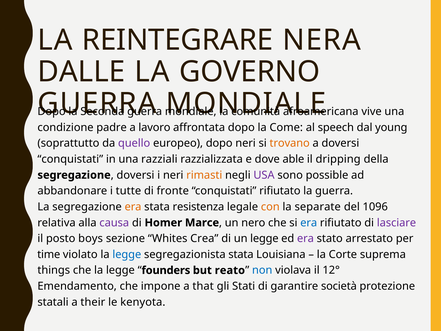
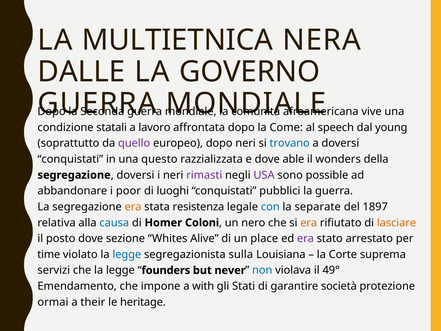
REINTEGRARE: REINTEGRARE -> MULTIETNICA (178, 40)
padre: padre -> statali (112, 127)
trovano colour: orange -> blue (290, 143)
razziali: razziali -> questo (159, 159)
dripping: dripping -> wonders (338, 159)
rimasti colour: orange -> purple (204, 175)
tutte: tutte -> poor (128, 191)
fronte: fronte -> luoghi (173, 191)
conquistati rifiutato: rifiutato -> pubblici (280, 191)
con colour: orange -> blue (270, 207)
1096: 1096 -> 1897 (375, 207)
causa colour: purple -> blue (114, 223)
Marce: Marce -> Coloni (202, 223)
era colour: blue -> orange (309, 223)
lasciare colour: purple -> orange (396, 223)
posto boys: boys -> dove (91, 238)
Crea: Crea -> Alive (204, 238)
un legge: legge -> place (264, 238)
segregazionista stata: stata -> sulla (241, 254)
things: things -> servizi (54, 270)
reato: reato -> never (230, 270)
12°: 12° -> 49° (331, 270)
that: that -> with (203, 286)
statali: statali -> ormai (53, 302)
kenyota: kenyota -> heritage (143, 302)
